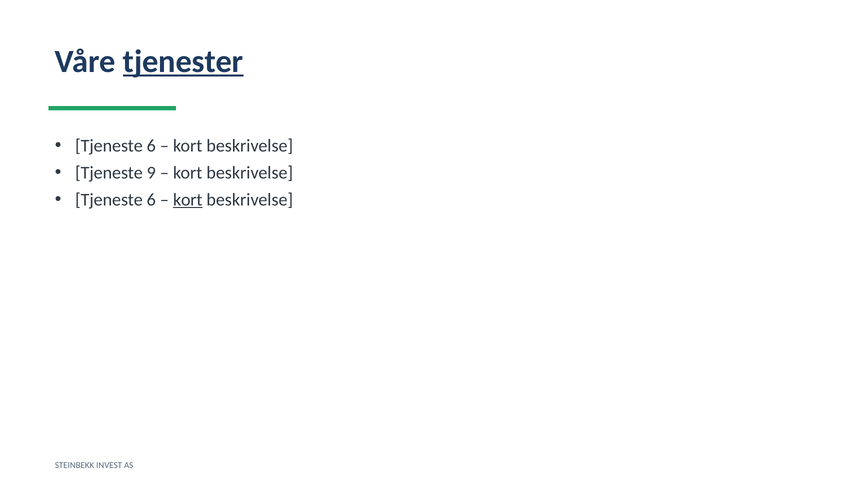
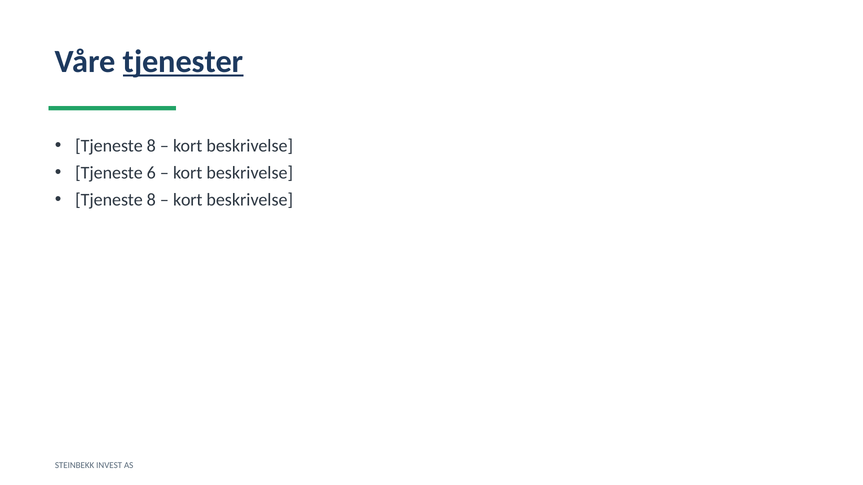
6: 6 -> 8 (151, 146)
9: 9 -> 6 (151, 173)
6: 6 -> 8 (151, 200)
kort underline: present -> none (188, 200)
